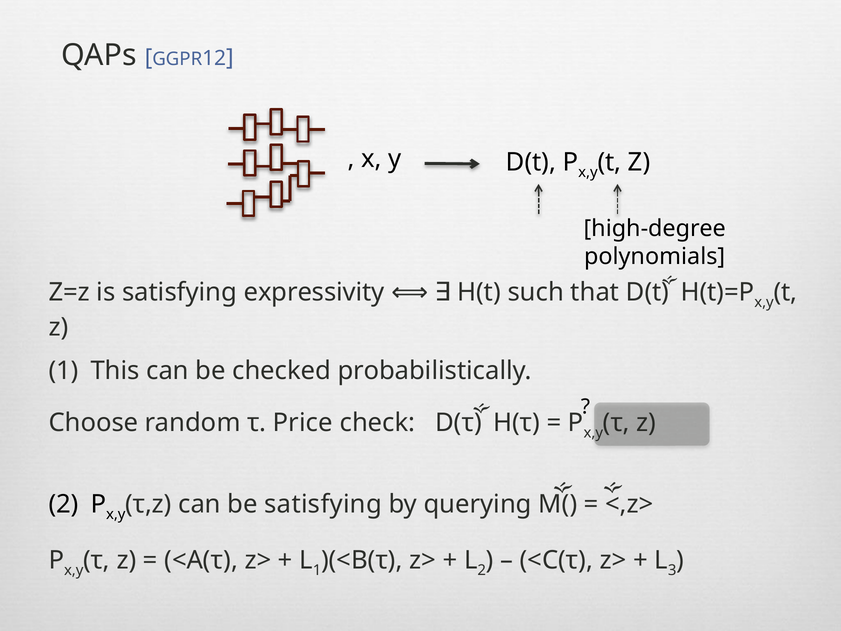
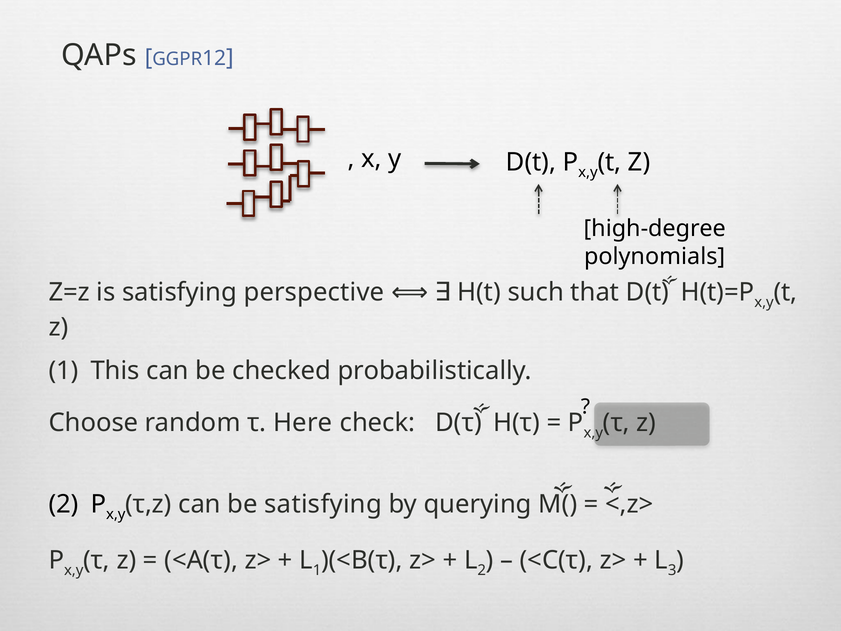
expressivity: expressivity -> perspective (314, 292)
Price: Price -> Here (303, 423)
